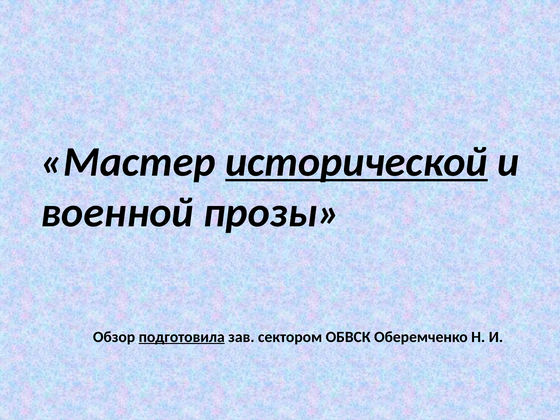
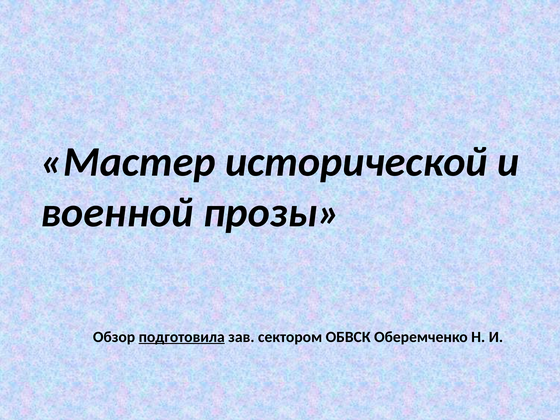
исторической underline: present -> none (356, 162)
